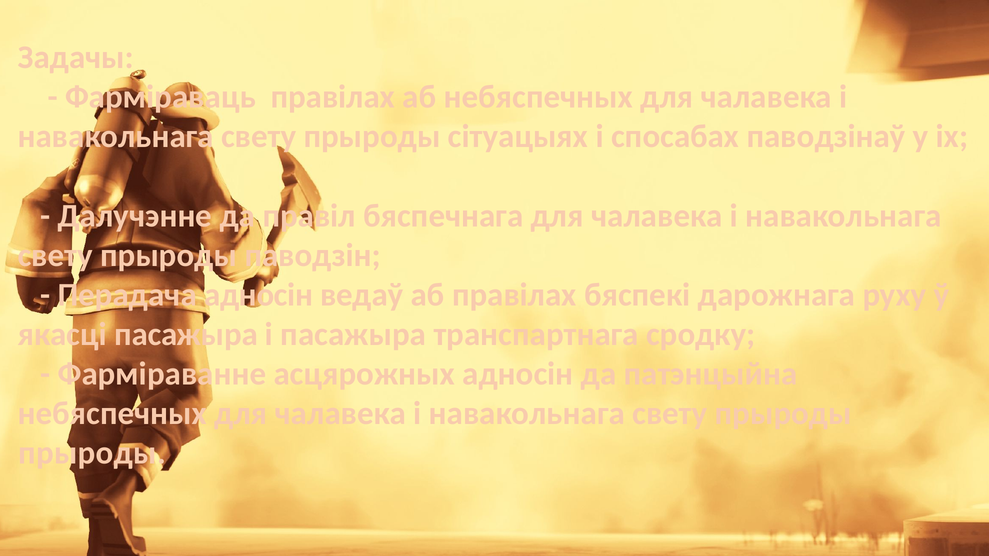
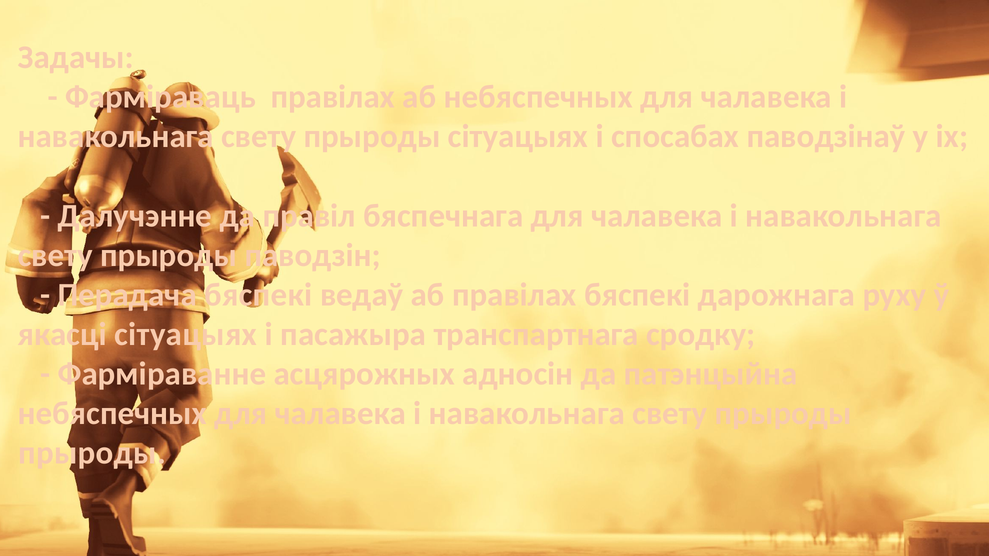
Перадача адносін: адносін -> бяспекі (258, 295)
якасці пасажыра: пасажыра -> сітуацыях (186, 335)
